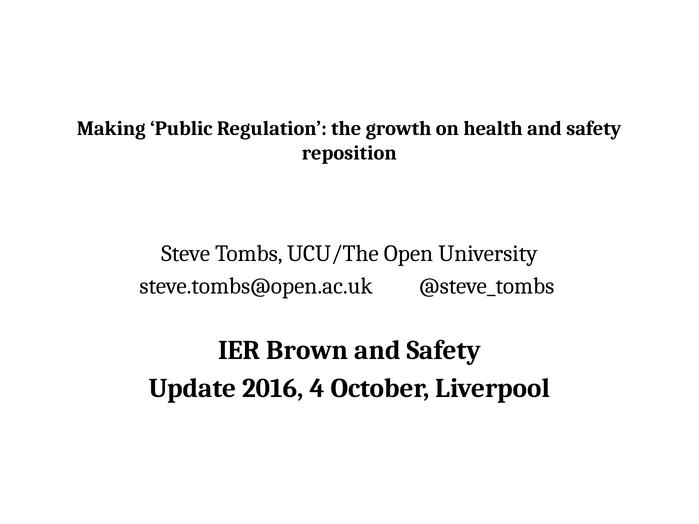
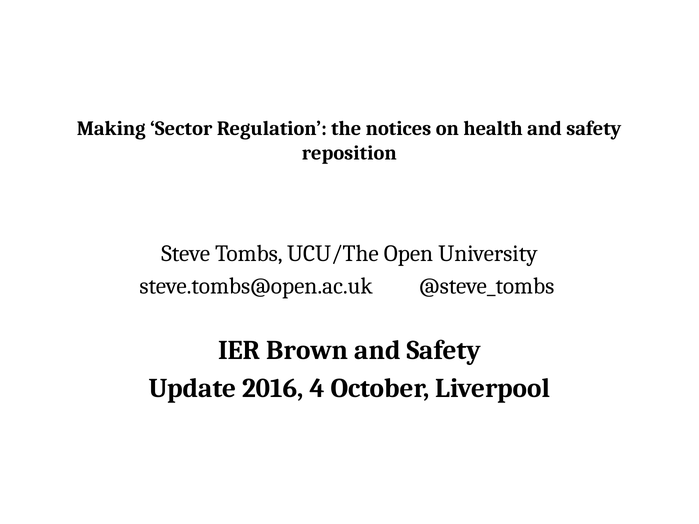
Public: Public -> Sector (181, 128)
growth: growth -> notices (398, 128)
